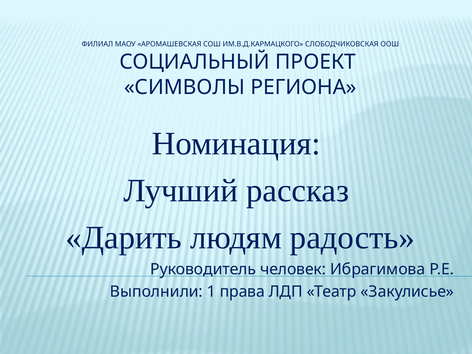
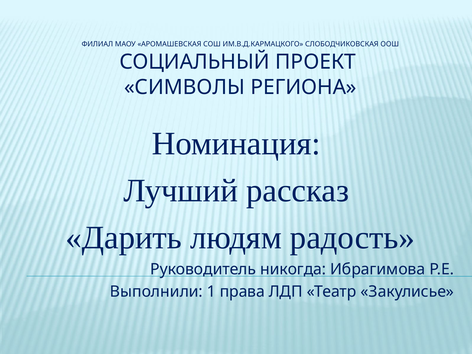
человек: человек -> никогда (293, 269)
